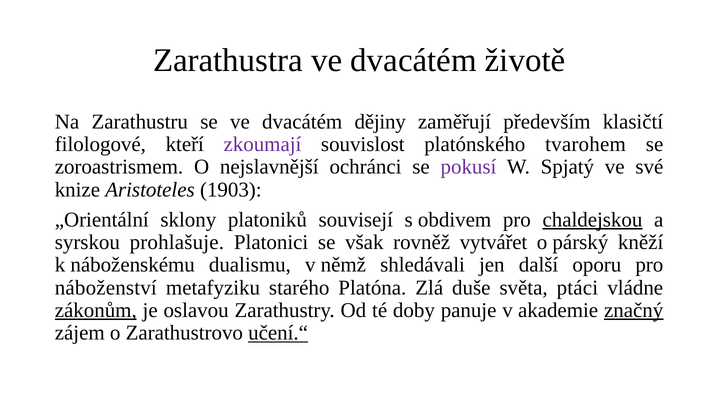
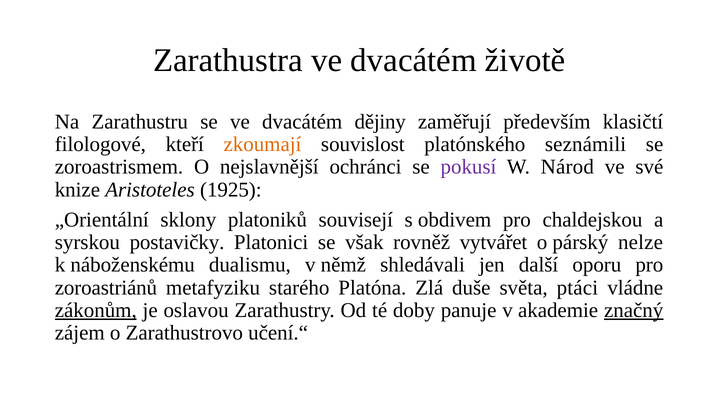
zkoumají colour: purple -> orange (262, 144)
tvarohem: tvarohem -> seznámili (586, 144)
Spjatý: Spjatý -> Národ (567, 167)
1903: 1903 -> 1925 (231, 189)
chaldejskou underline: present -> none (592, 219)
prohlašuje: prohlašuje -> postavičky (177, 242)
kněží: kněží -> nelze (641, 242)
náboženství: náboženství -> zoroastriánů (106, 287)
učení.“ underline: present -> none (278, 333)
